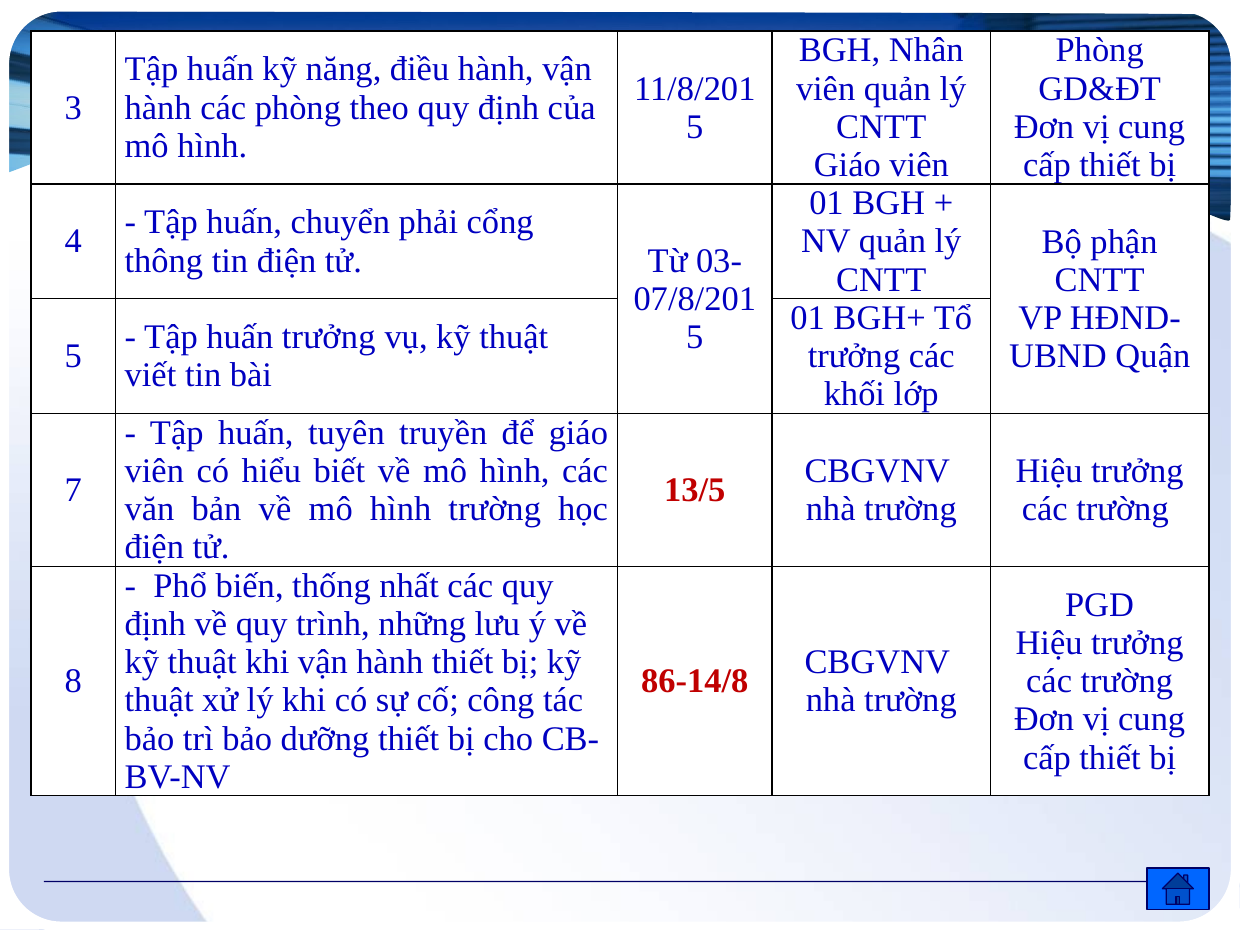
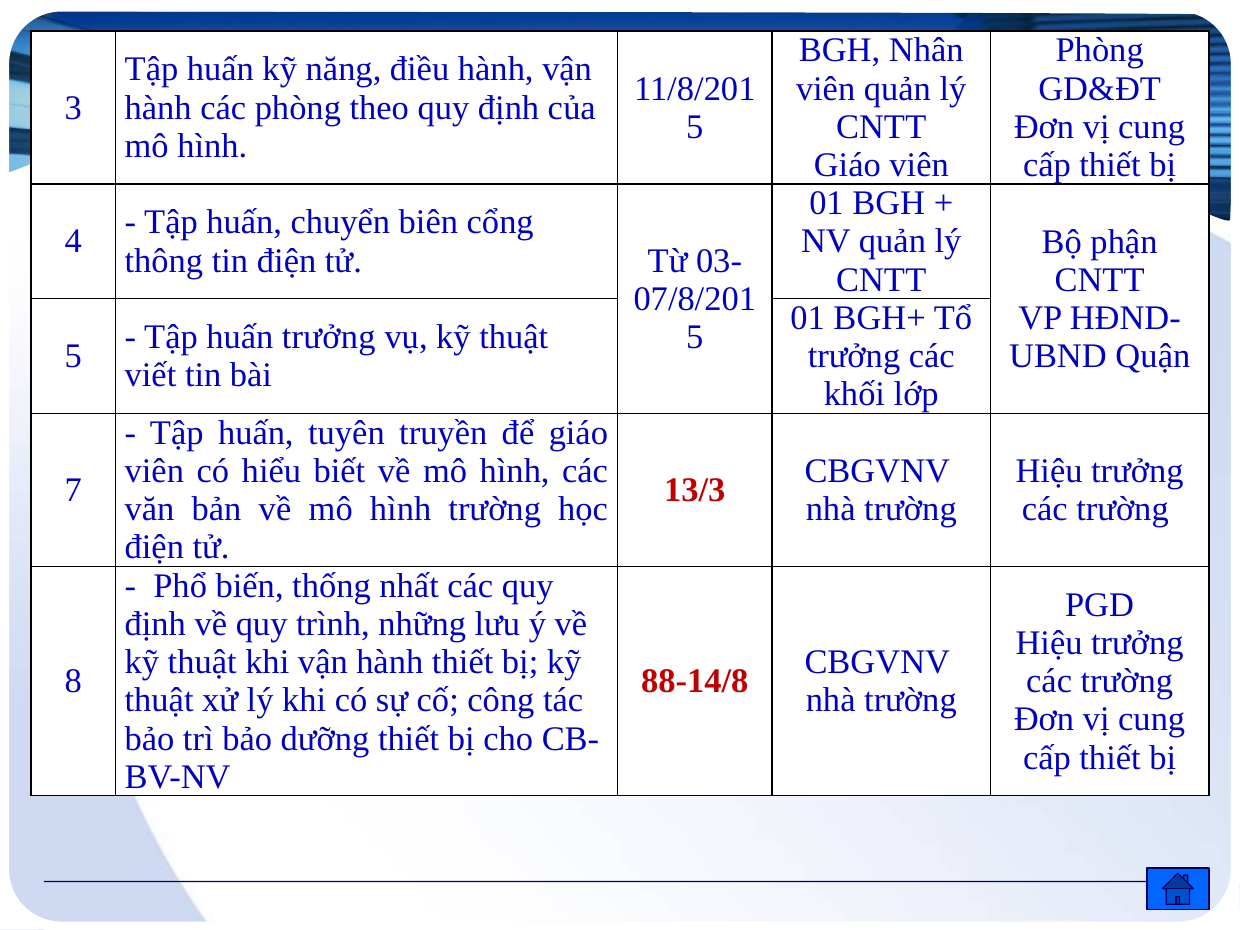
phải: phải -> biên (428, 223)
13/5: 13/5 -> 13/3 (695, 490)
86-14/8: 86-14/8 -> 88-14/8 (695, 681)
